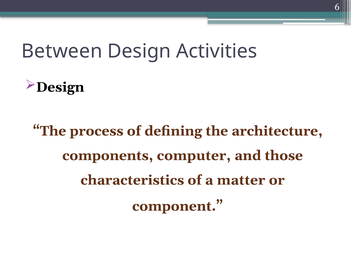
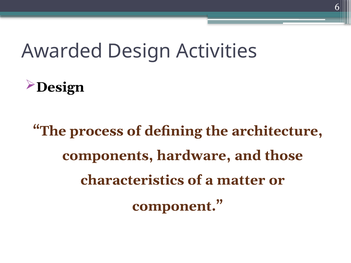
Between: Between -> Awarded (62, 51)
computer: computer -> hardware (194, 156)
